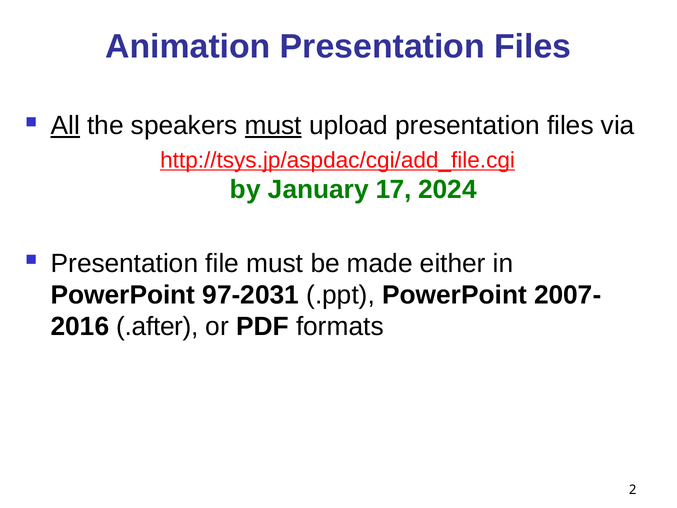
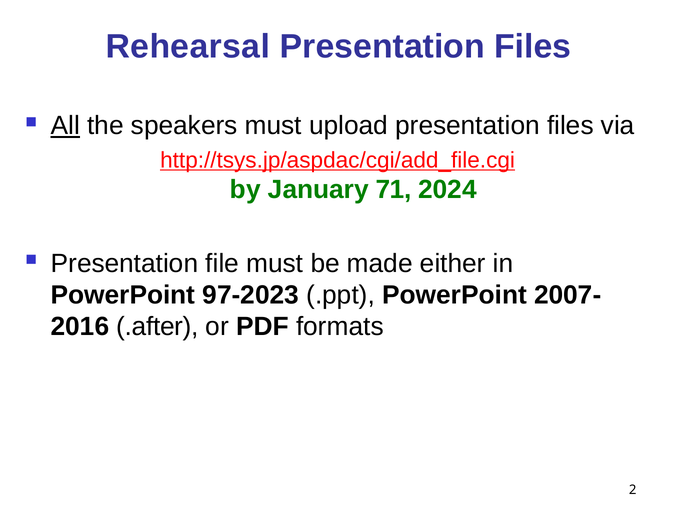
Animation: Animation -> Rehearsal (188, 47)
must underline: present -> none (273, 126)
17: 17 -> 71 (394, 190)
97-2031: 97-2031 -> 97-2023 (251, 295)
